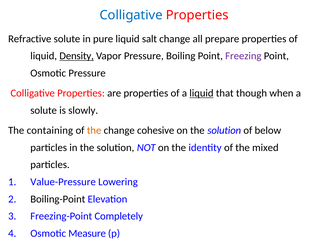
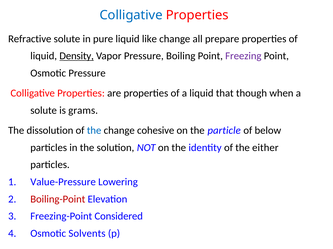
salt: salt -> like (149, 39)
liquid underline: present -> none (201, 93)
slowly: slowly -> grams (83, 111)
containing: containing -> dissolution (50, 131)
the colour: orange -> blue (94, 131)
on the solution: solution -> particle (224, 131)
mixed: mixed -> either (265, 148)
Boiling-Point colour: black -> red (58, 200)
Completely: Completely -> Considered (119, 217)
Measure: Measure -> Solvents (87, 234)
